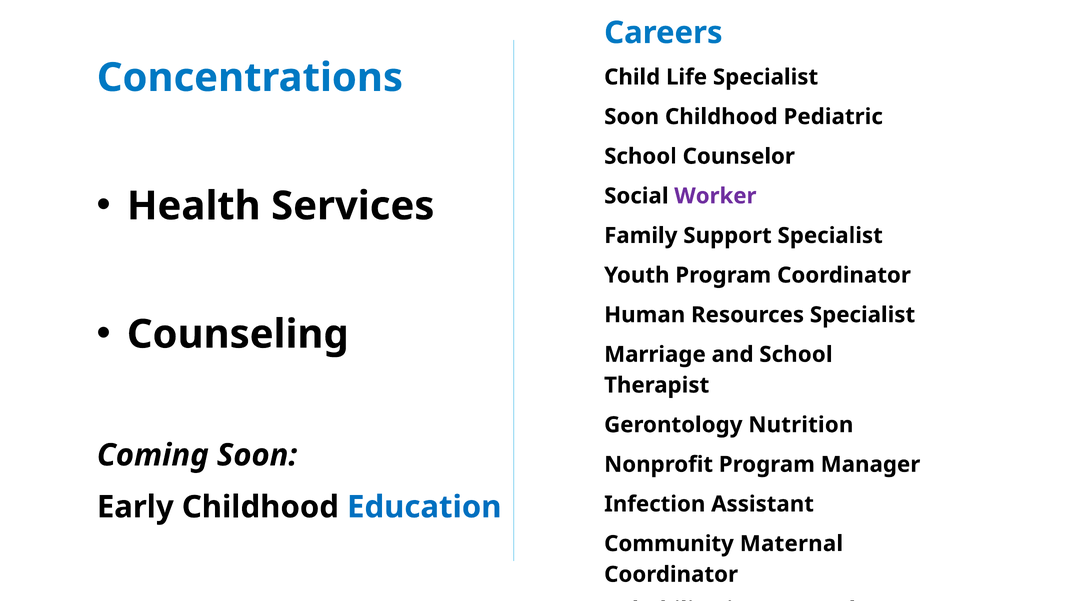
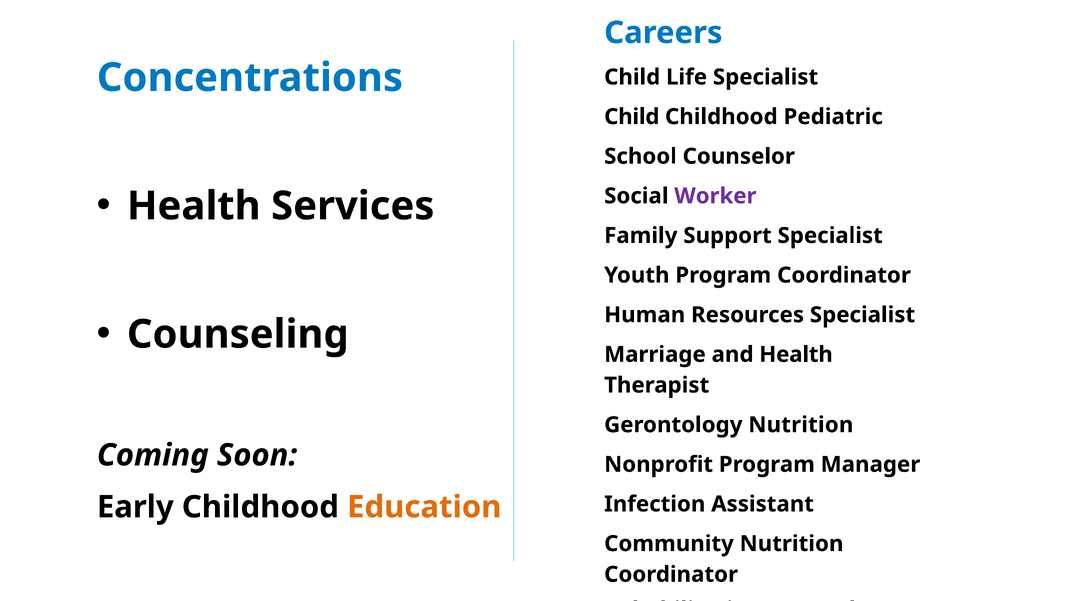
Soon: Soon -> Child (632, 117)
and School: School -> Health (796, 354)
Education colour: blue -> orange (424, 507)
Community Maternal: Maternal -> Nutrition (792, 544)
